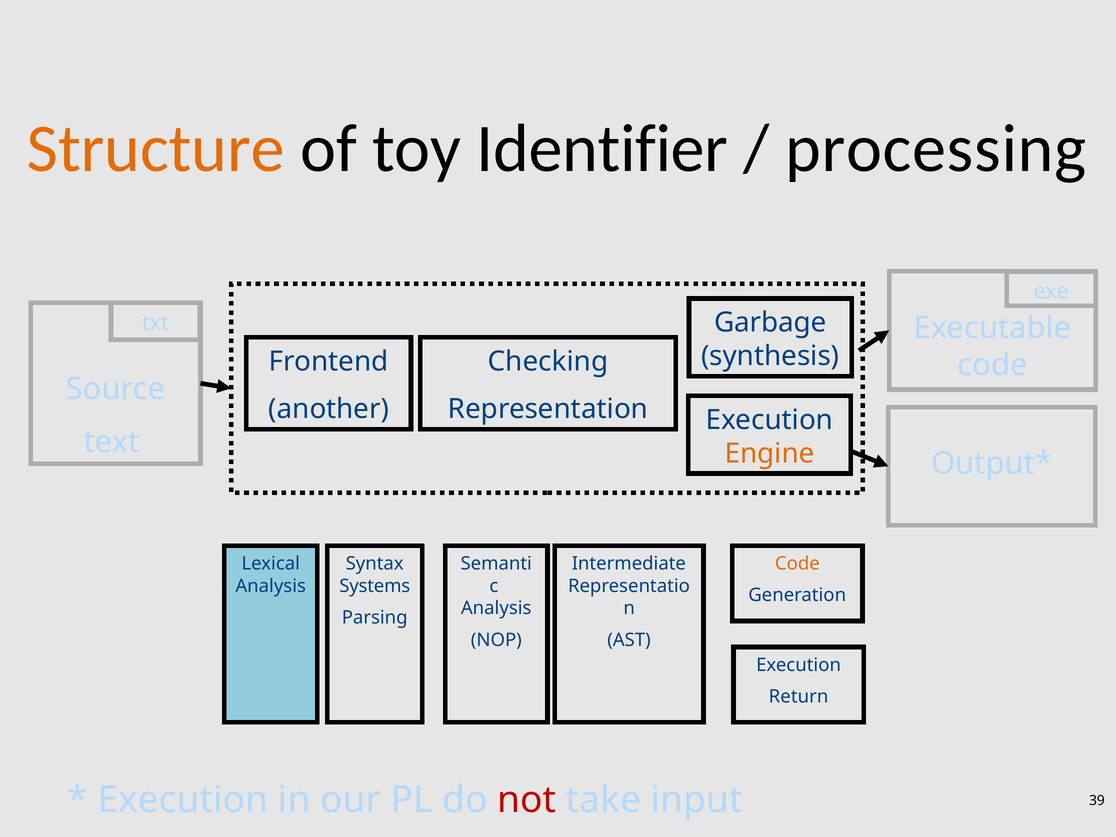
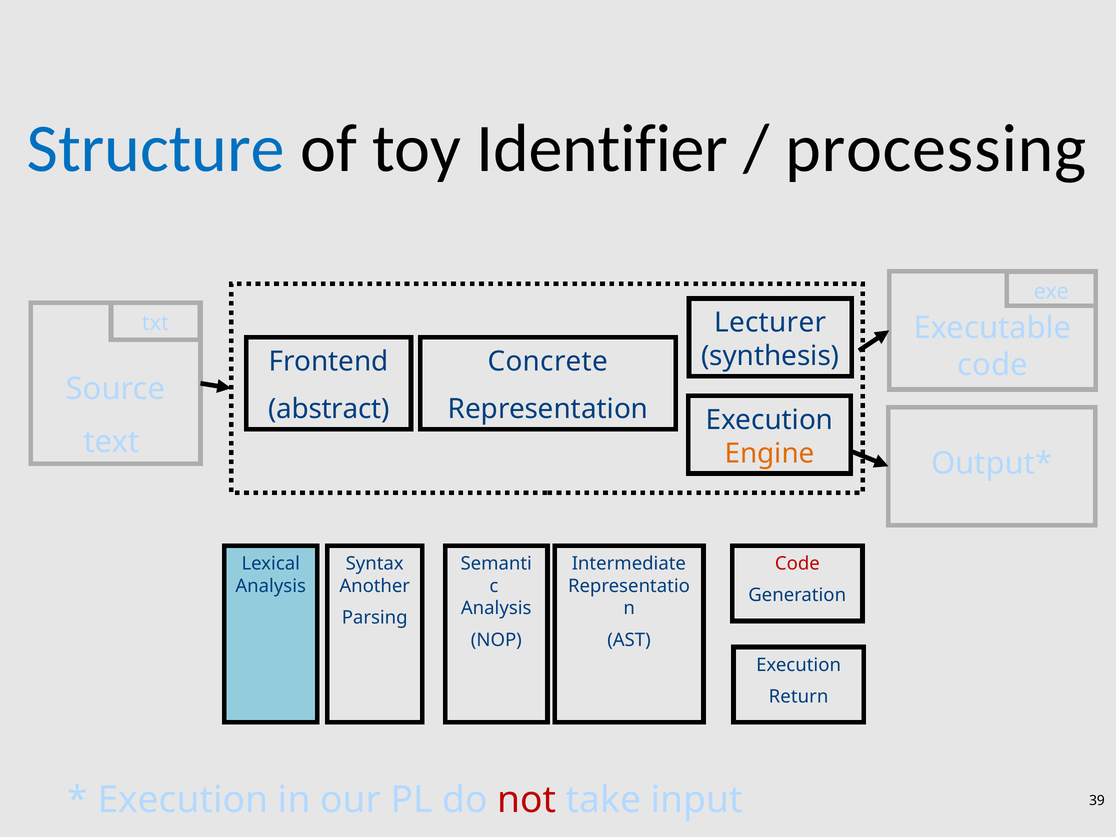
Structure colour: orange -> blue (156, 149)
Garbage: Garbage -> Lecturer (770, 323)
Checking: Checking -> Concrete (548, 361)
another: another -> abstract (329, 409)
Code colour: orange -> red (797, 564)
Systems: Systems -> Another (375, 586)
